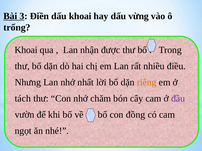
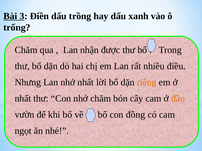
dấu khoai: khoai -> trồng (80, 16)
vừng: vừng -> xanh (139, 16)
Khoai: Khoai -> Chăm (26, 50)
tách: tách -> nhất (23, 99)
đầu colour: purple -> orange (178, 99)
